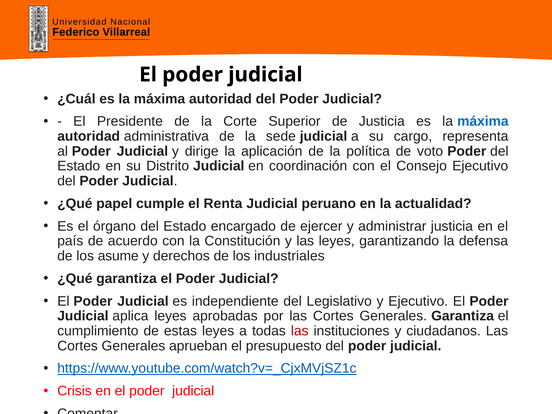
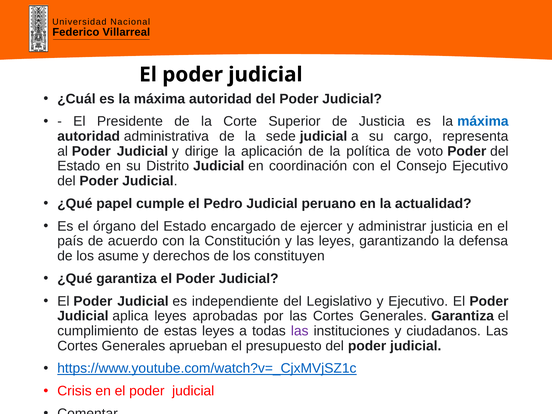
Renta: Renta -> Pedro (223, 204)
industriales: industriales -> constituyen (289, 256)
las colour: red -> purple (300, 331)
